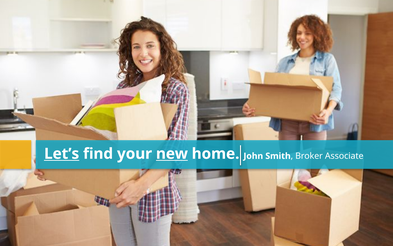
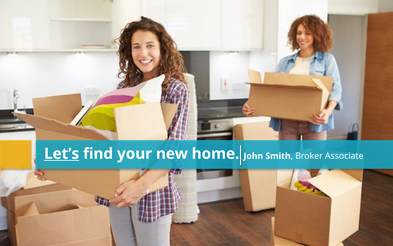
new underline: present -> none (172, 154)
